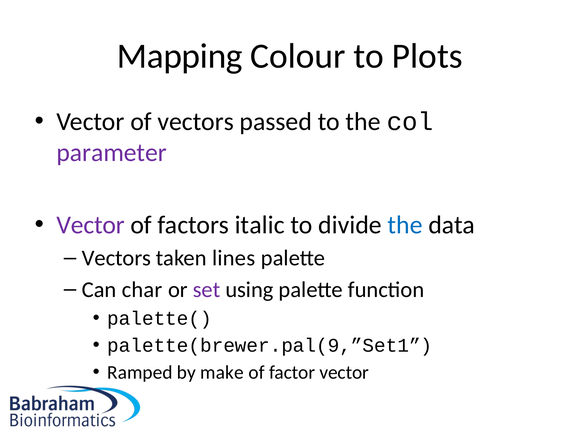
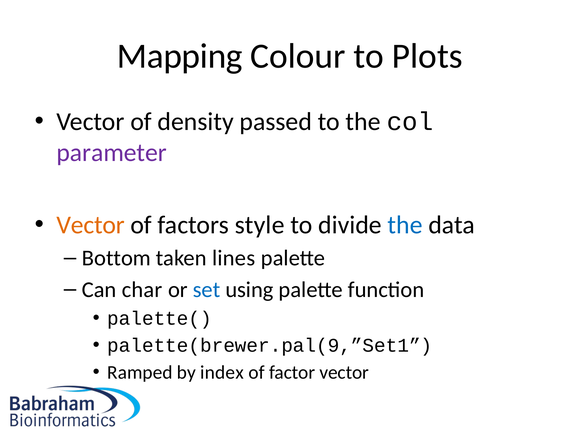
of vectors: vectors -> density (196, 122)
Vector colour: purple -> orange (91, 225)
italic: italic -> style (260, 225)
Vectors: Vectors -> Bottom (116, 258)
set colour: purple -> blue (207, 290)
make: make -> index (222, 373)
